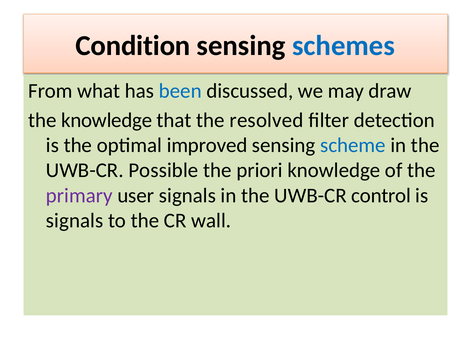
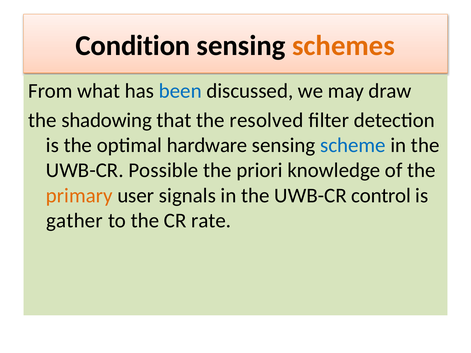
schemes colour: blue -> orange (343, 46)
the knowledge: knowledge -> shadowing (107, 120)
improved: improved -> hardware (207, 145)
primary colour: purple -> orange (79, 196)
signals: signals -> gather (75, 221)
wall: wall -> rate (211, 221)
